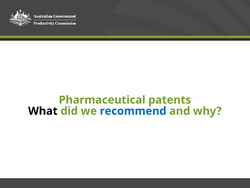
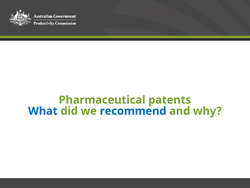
What colour: black -> blue (43, 111)
